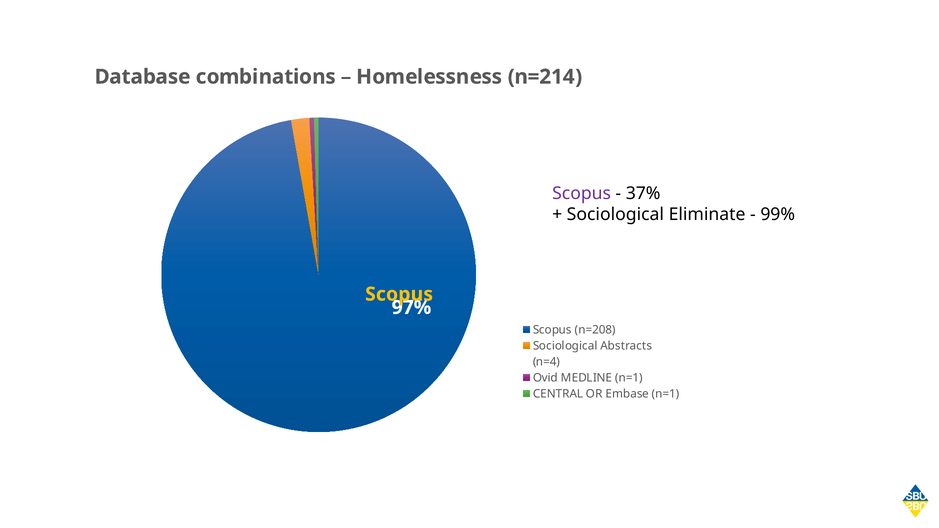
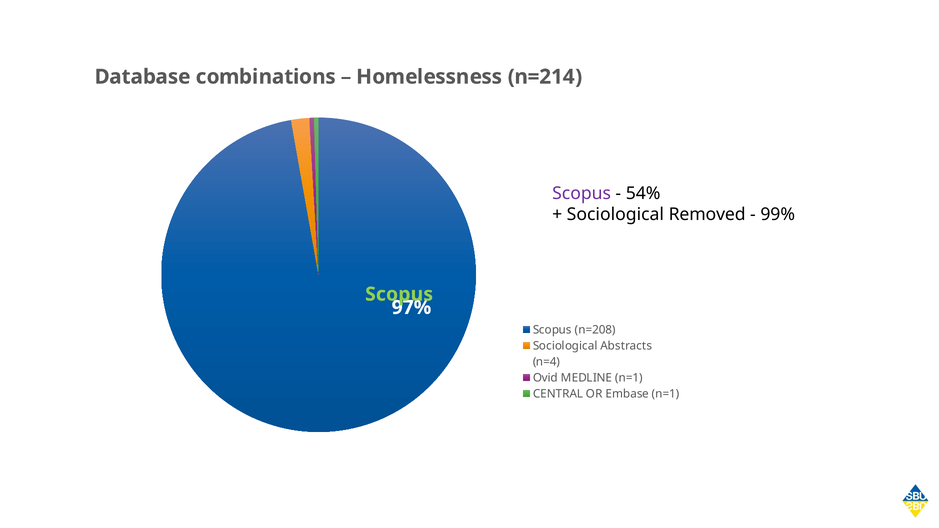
37%: 37% -> 54% (643, 194)
Eliminate: Eliminate -> Removed (707, 215)
Scopus colour: yellow -> light green (399, 294)
